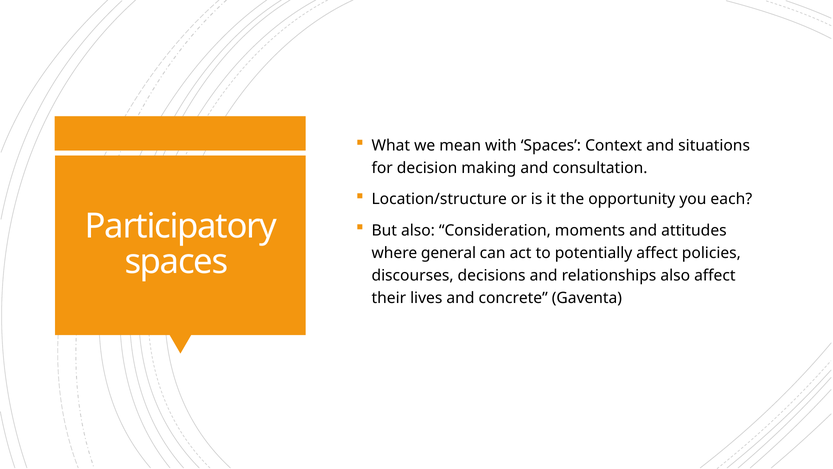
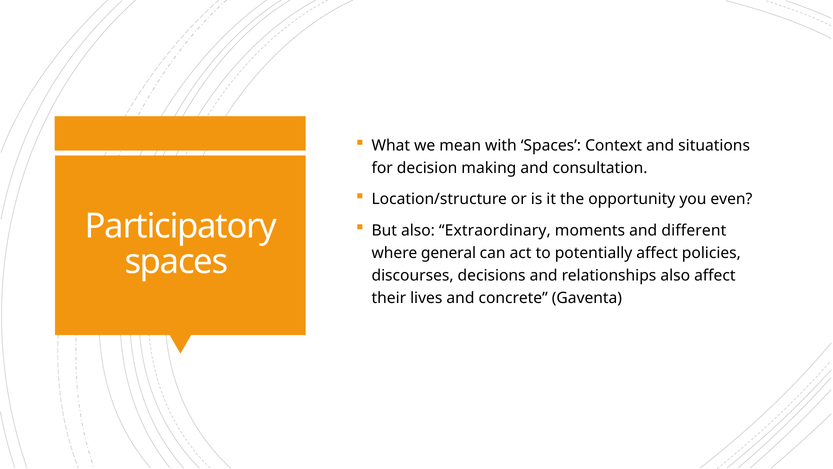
each: each -> even (731, 199)
Consideration: Consideration -> Extraordinary (495, 230)
attitudes: attitudes -> different (694, 230)
